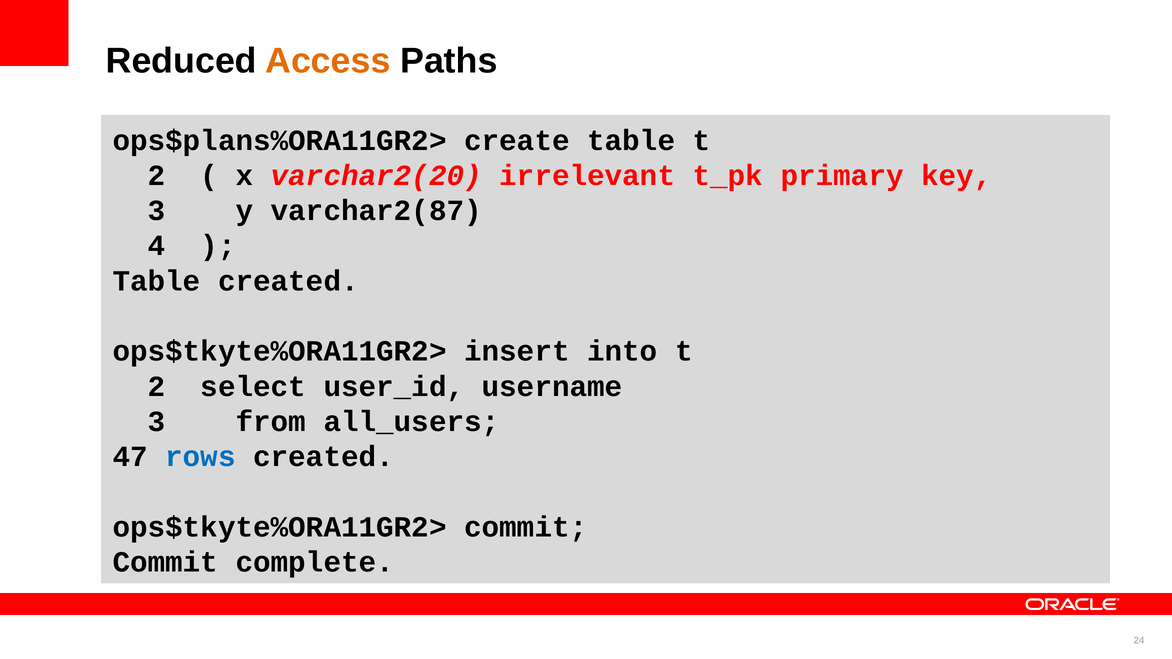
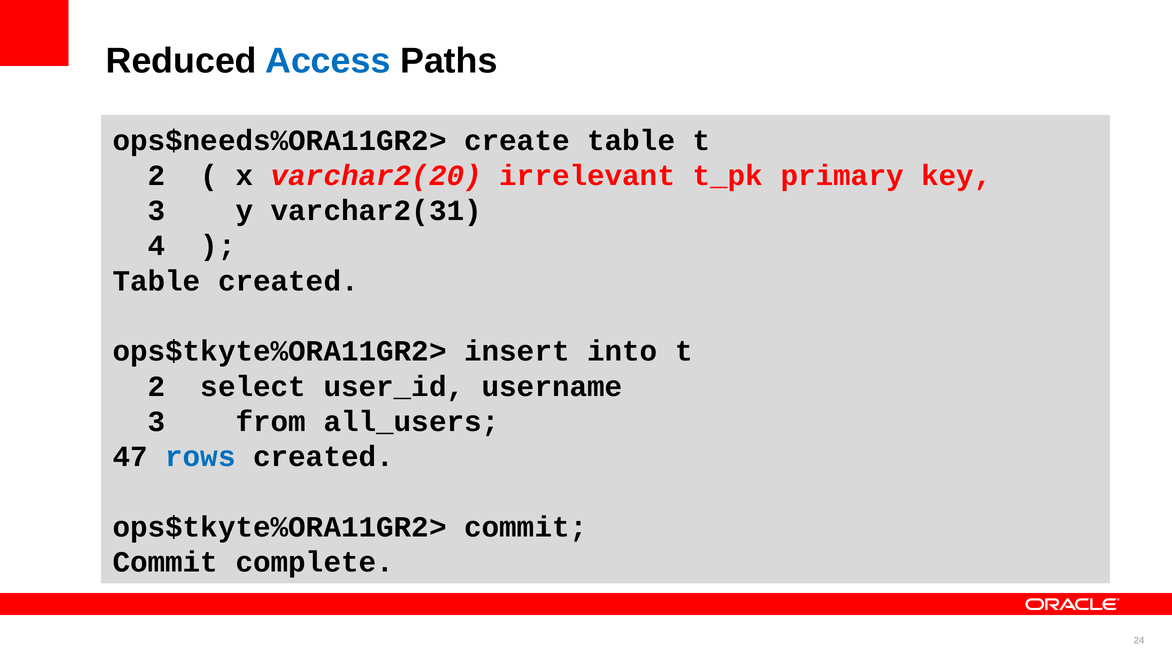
Access colour: orange -> blue (328, 61)
ops$plans%ORA11GR2>: ops$plans%ORA11GR2> -> ops$needs%ORA11GR2> (280, 140)
varchar2(87: varchar2(87 -> varchar2(31 (376, 211)
